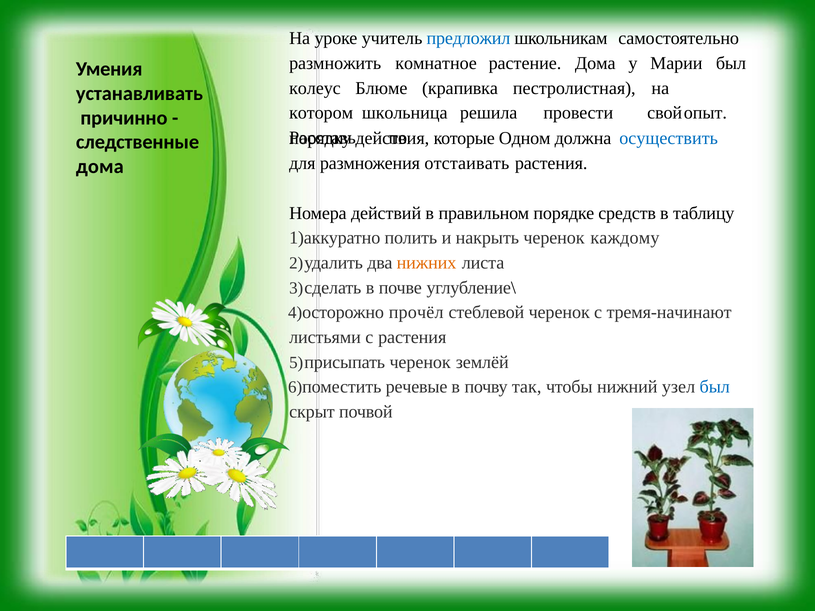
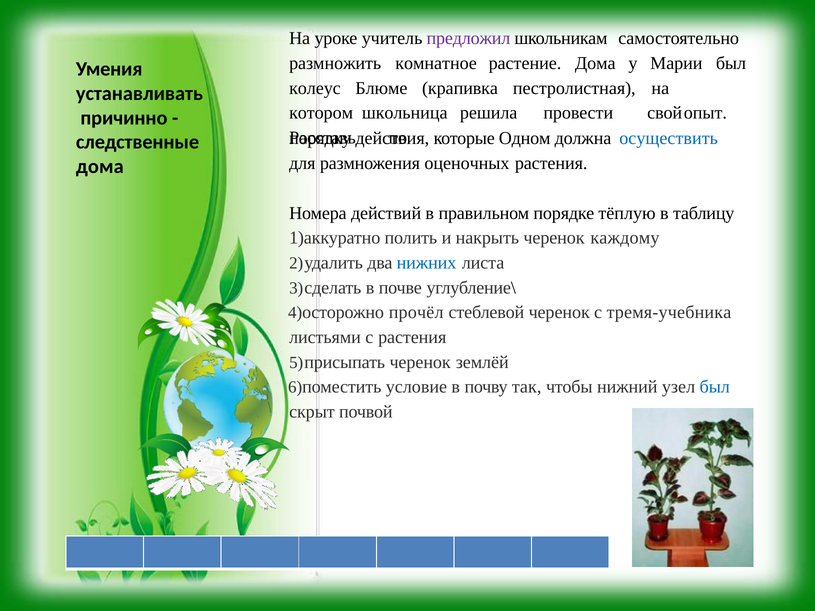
предложил colour: blue -> purple (468, 38)
отстаивать: отстаивать -> оценочных (467, 163)
средств: средств -> тёплую (627, 213)
нижних colour: orange -> blue (426, 263)
тремя-начинают: тремя-начинают -> тремя-учебника (669, 313)
речевые: речевые -> условие (416, 387)
